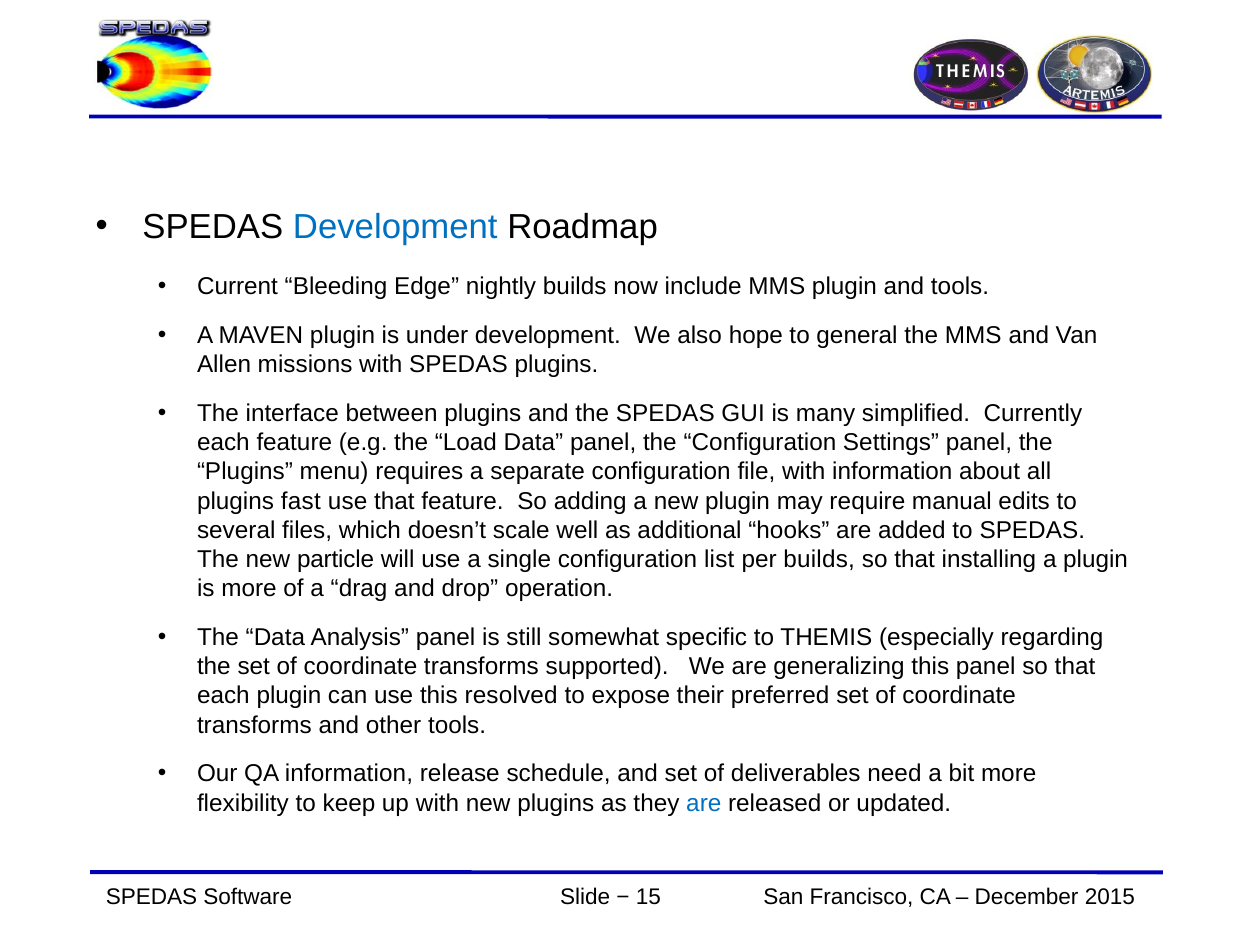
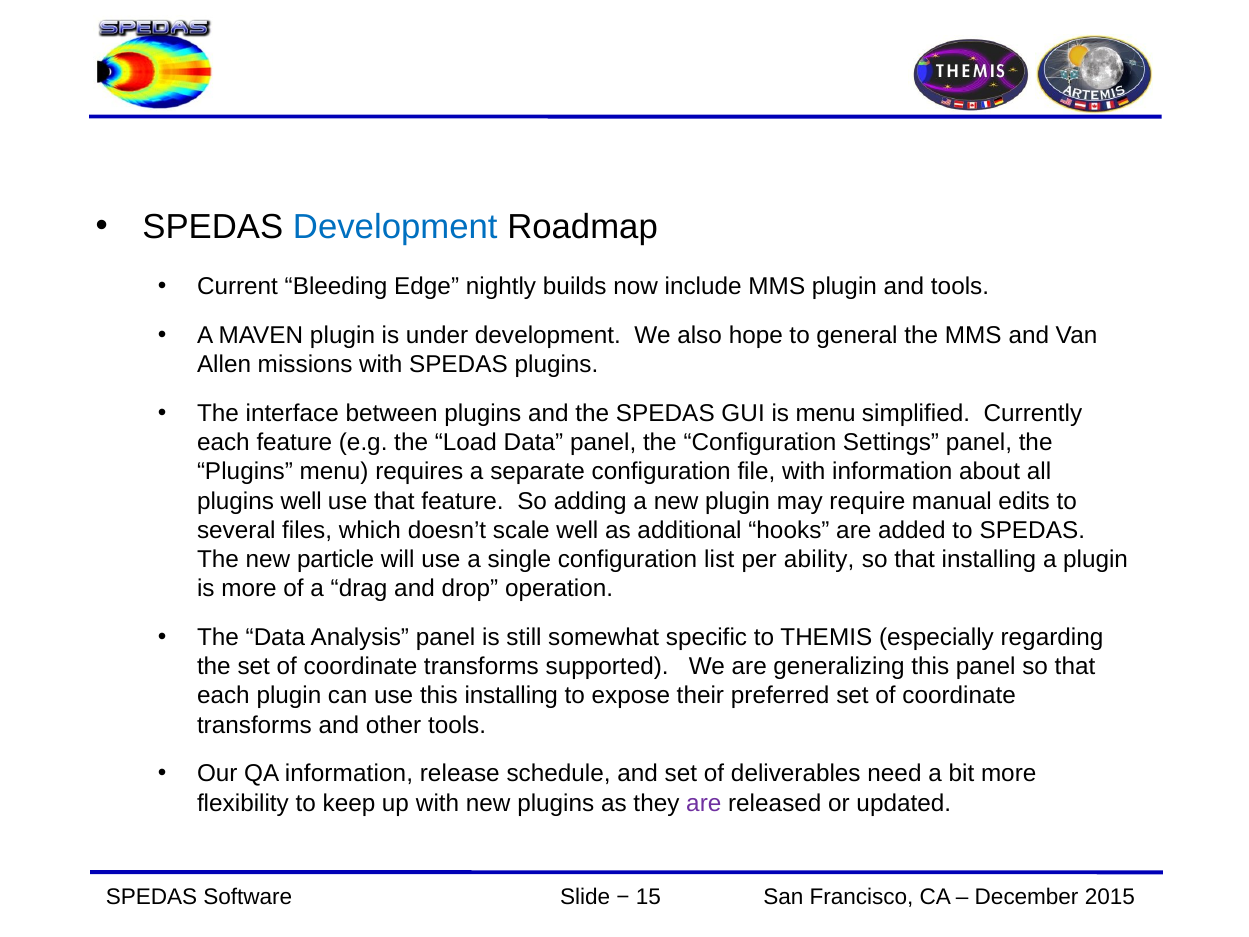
is many: many -> menu (826, 413)
plugins fast: fast -> well (301, 501)
per builds: builds -> ability (819, 559)
this resolved: resolved -> installing (511, 696)
are colour: blue -> purple (704, 803)
